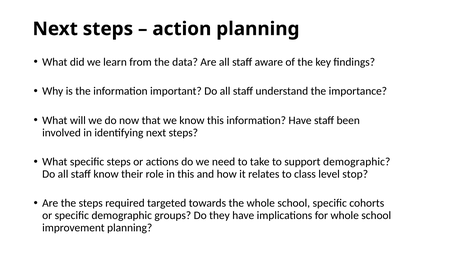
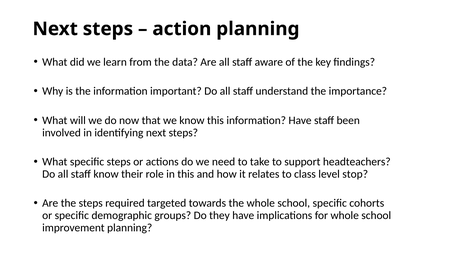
support demographic: demographic -> headteachers (357, 162)
